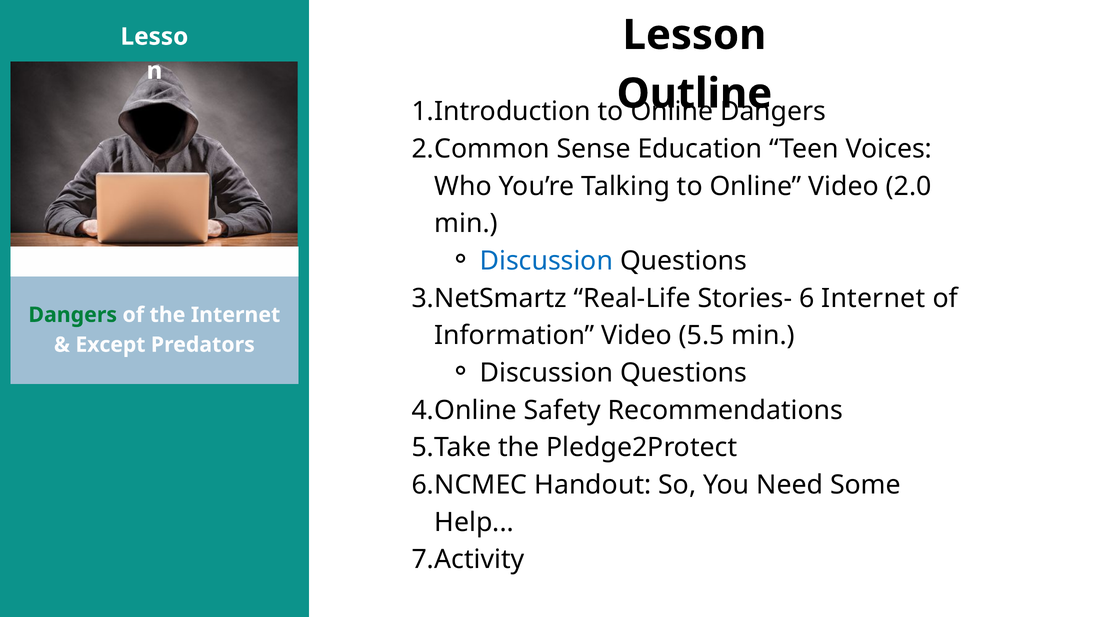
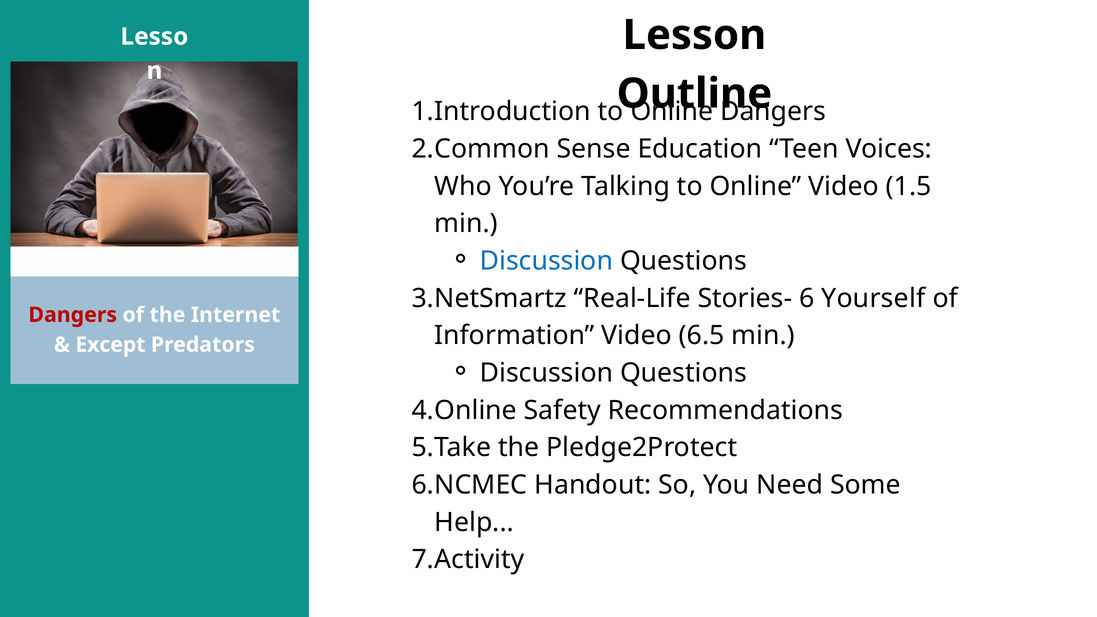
2.0: 2.0 -> 1.5 (909, 186)
6 Internet: Internet -> Yourself (873, 298)
Dangers colour: green -> red (73, 315)
5.5: 5.5 -> 6.5 (702, 336)
